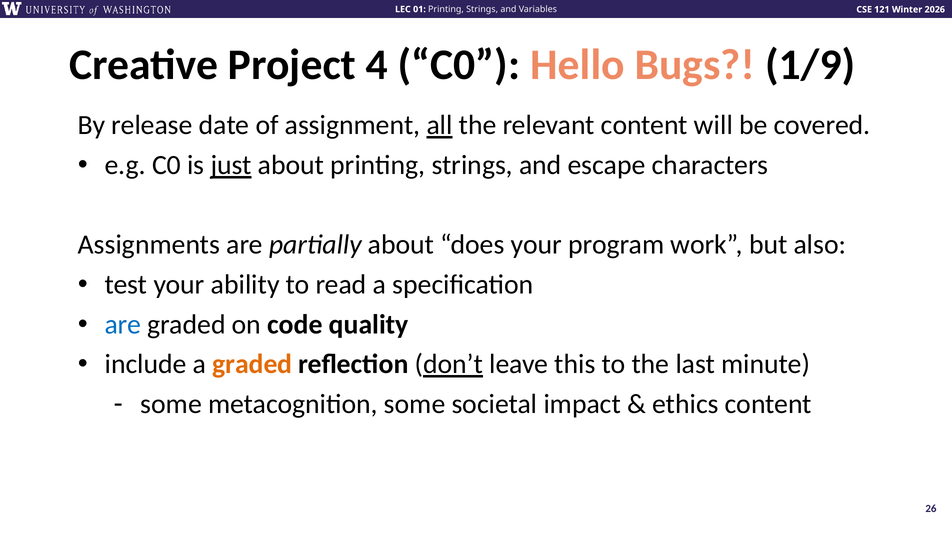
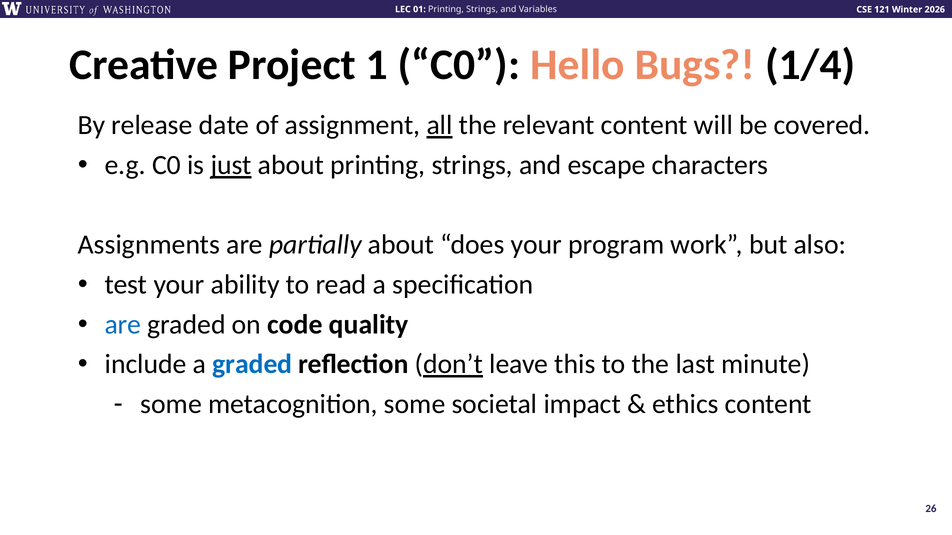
4: 4 -> 1 (377, 65)
1/9: 1/9 -> 1/4 (810, 65)
graded colour: orange -> blue (252, 365)
